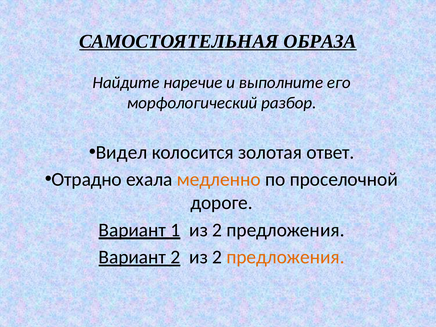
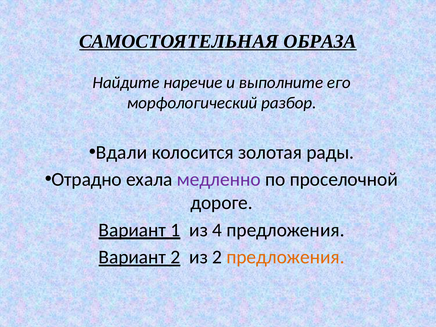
Видел: Видел -> Вдали (121, 152)
ответ: ответ -> рады (330, 152)
медленно colour: orange -> purple (219, 180)
2: 2 -> 4 (217, 230)
